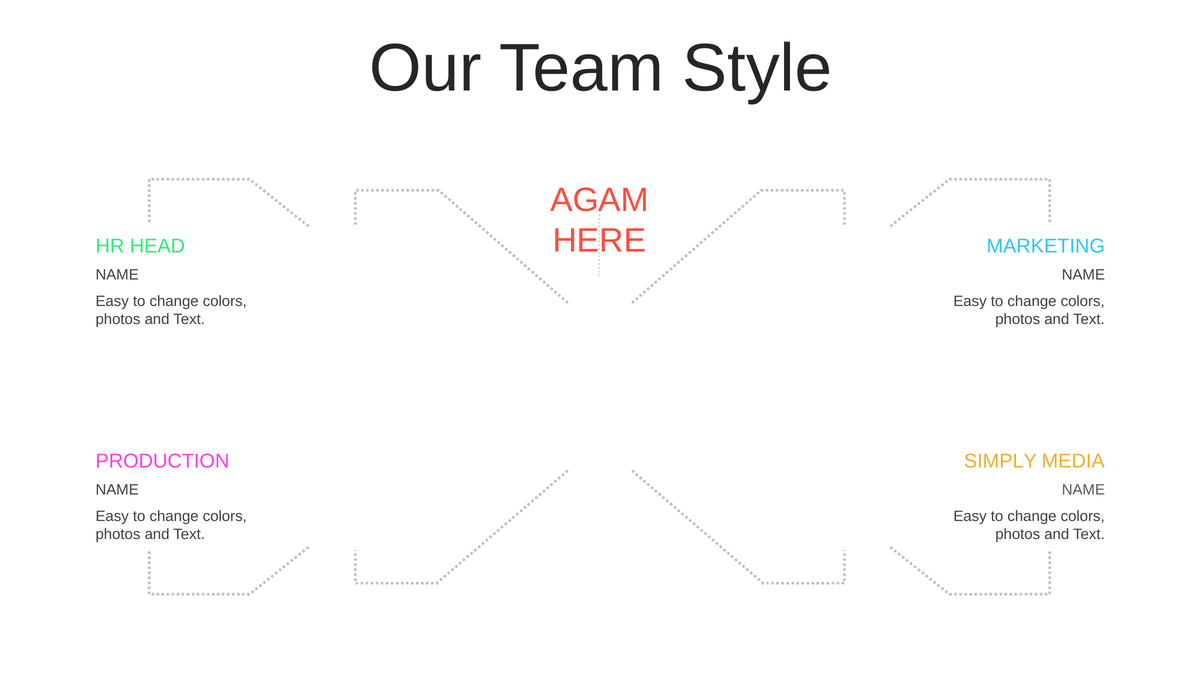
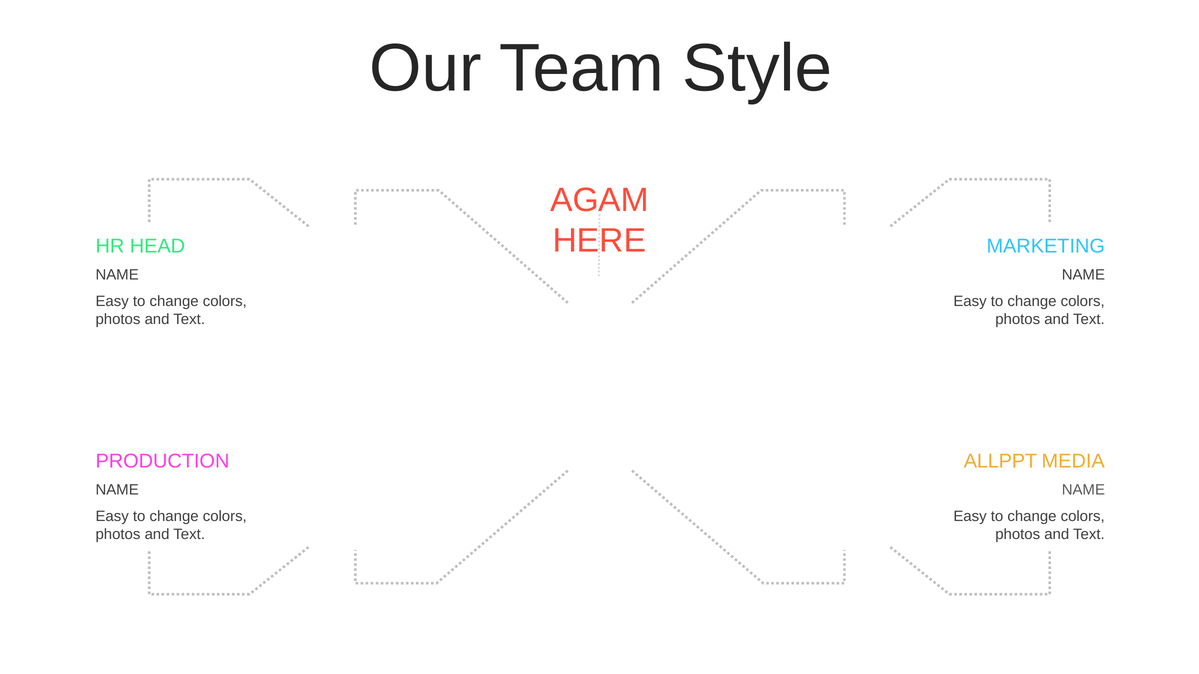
SIMPLY: SIMPLY -> ALLPPT (1000, 462)
